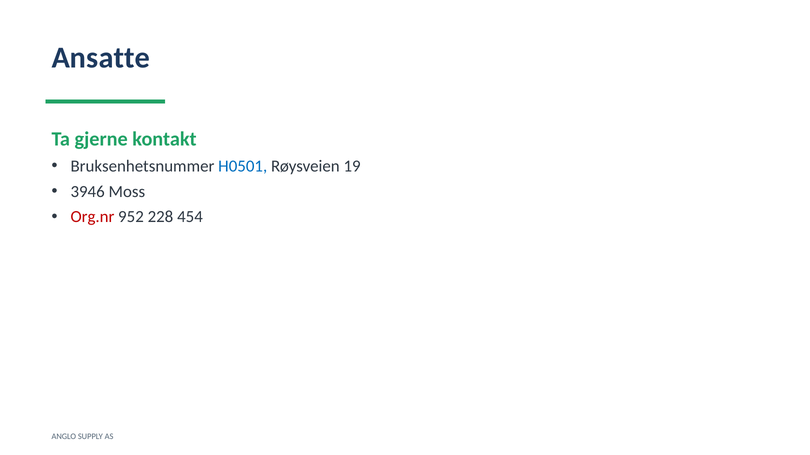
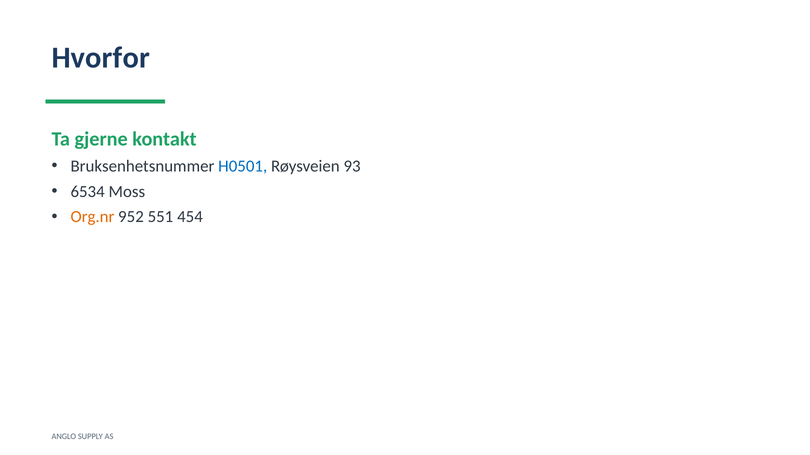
Ansatte: Ansatte -> Hvorfor (101, 58)
19: 19 -> 93 (352, 167)
3946: 3946 -> 6534 (88, 192)
Org.nr colour: red -> orange (92, 217)
228: 228 -> 551 (160, 217)
